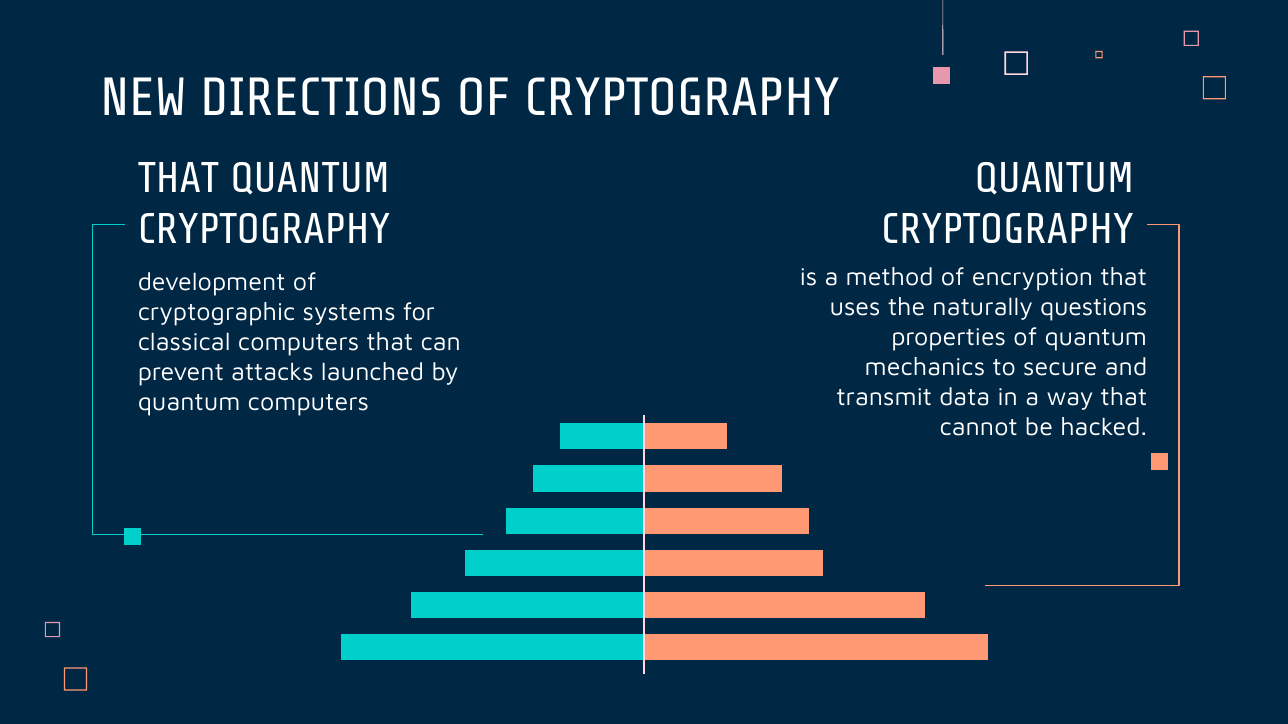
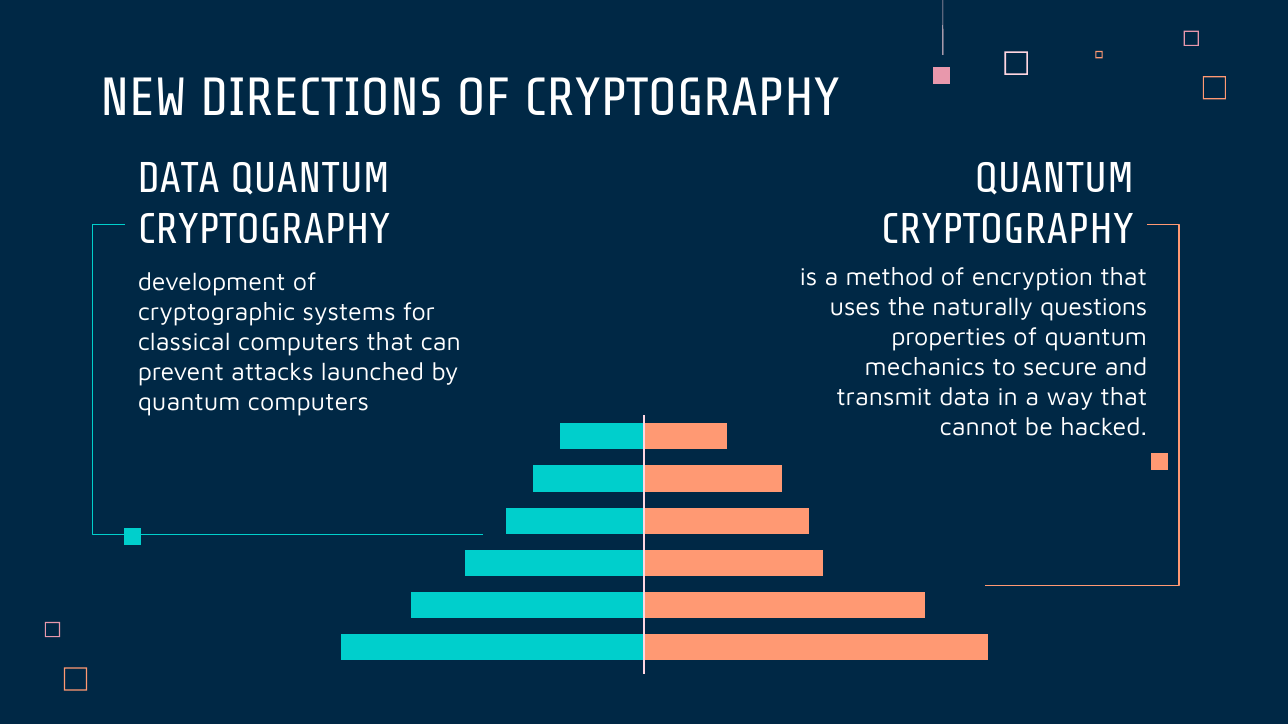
THAT: THAT -> DATA (179, 178)
